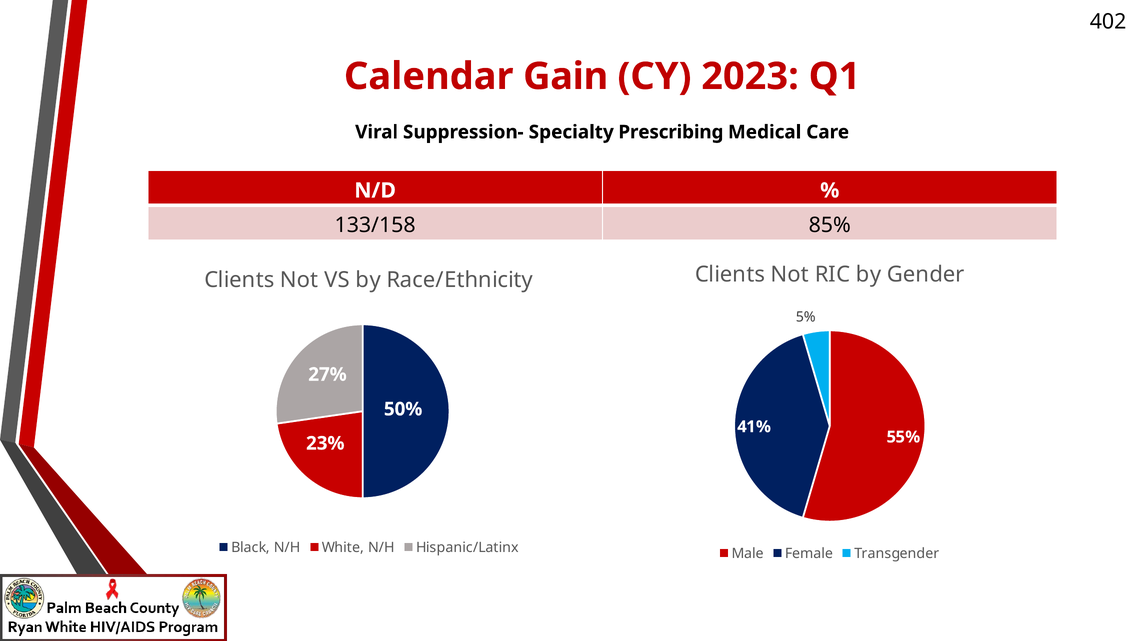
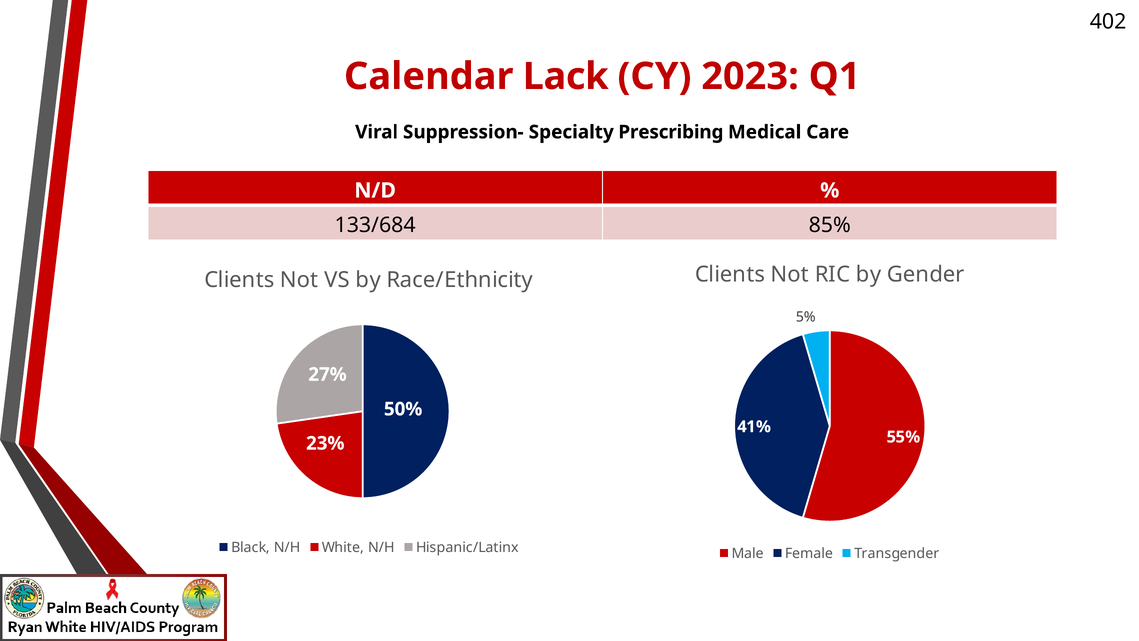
Gain: Gain -> Lack (566, 76)
133/158: 133/158 -> 133/684 (375, 225)
